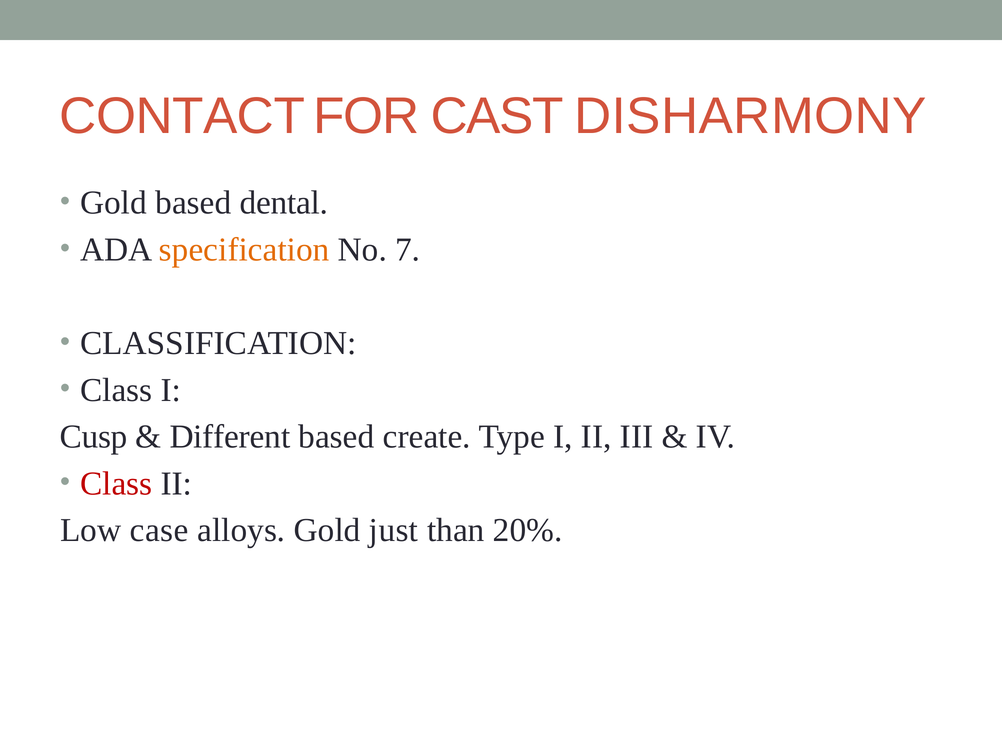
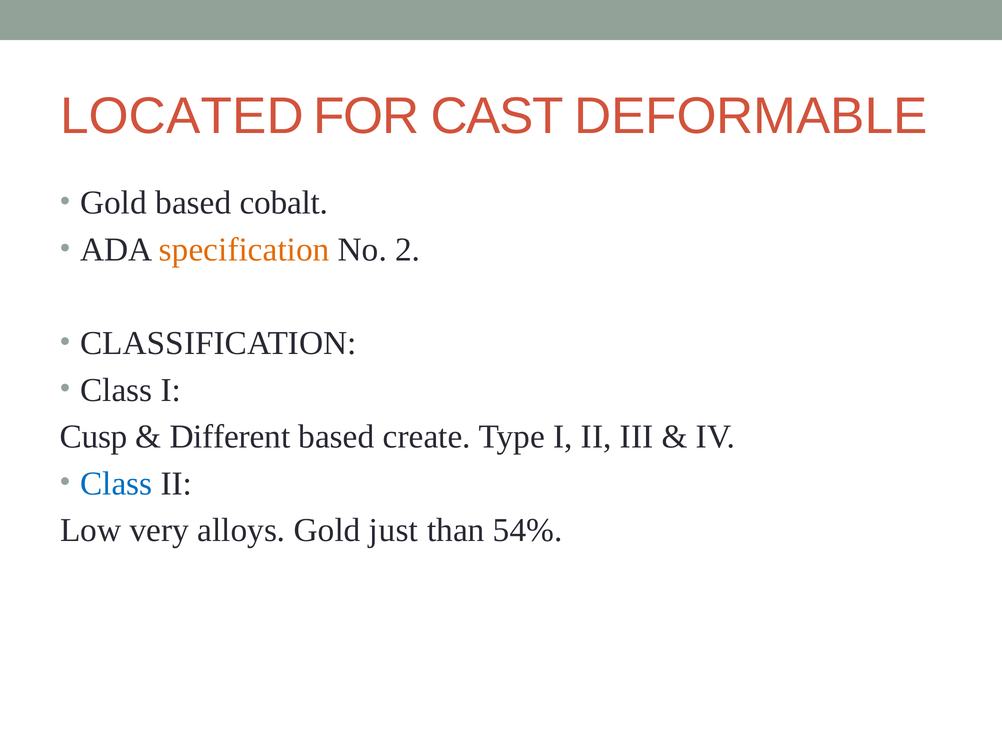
CONTACT: CONTACT -> LOCATED (182, 116)
DISHARMONY: DISHARMONY -> DEFORMABLE (751, 116)
dental: dental -> cobalt (284, 203)
7: 7 -> 2 (408, 249)
Class colour: red -> blue (116, 483)
case: case -> very (159, 530)
20%: 20% -> 54% (528, 530)
